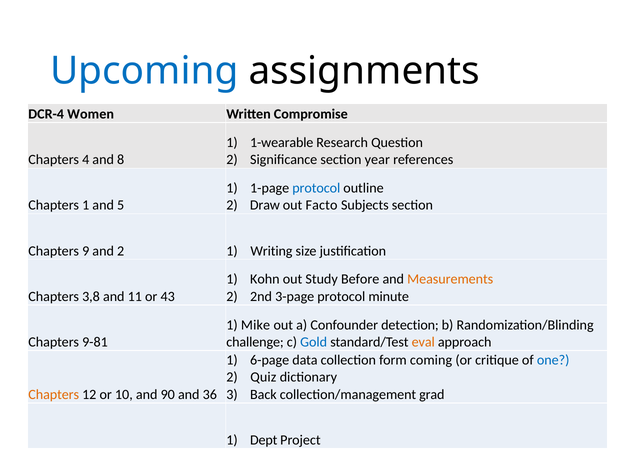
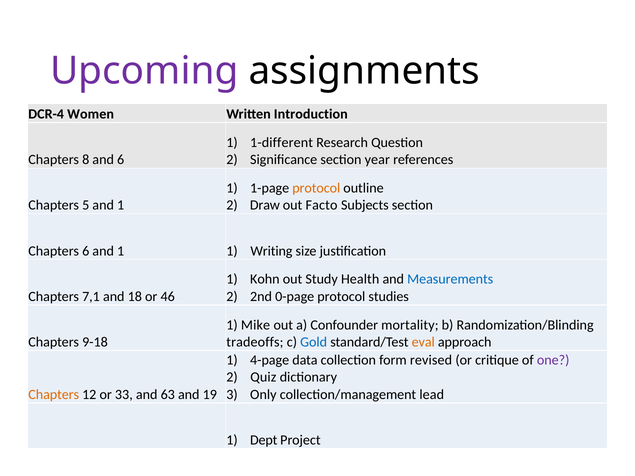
Upcoming colour: blue -> purple (144, 71)
Compromise: Compromise -> Introduction (311, 114)
1-wearable: 1-wearable -> 1-different (282, 143)
4: 4 -> 8 (86, 160)
and 8: 8 -> 6 (121, 160)
protocol colour: blue -> orange (316, 188)
Chapters 1: 1 -> 5 (86, 205)
5: 5 -> 1 (121, 205)
Chapters 9: 9 -> 6 (86, 251)
2: 2 -> 1 (121, 251)
Before: Before -> Health (360, 279)
Measurements colour: orange -> blue (450, 279)
3,8: 3,8 -> 7,1 (91, 297)
11: 11 -> 18 (135, 297)
43: 43 -> 46 (168, 297)
3-page: 3-page -> 0-page (295, 297)
minute: minute -> studies (389, 297)
detection: detection -> mortality (410, 325)
9-81: 9-81 -> 9-18 (95, 342)
challenge: challenge -> tradeoffs (255, 342)
6-page: 6-page -> 4-page (270, 360)
coming: coming -> revised (431, 360)
one colour: blue -> purple (553, 360)
10: 10 -> 33 (124, 395)
90: 90 -> 63 (168, 395)
36: 36 -> 19 (210, 395)
Back: Back -> Only (263, 395)
grad: grad -> lead (432, 395)
